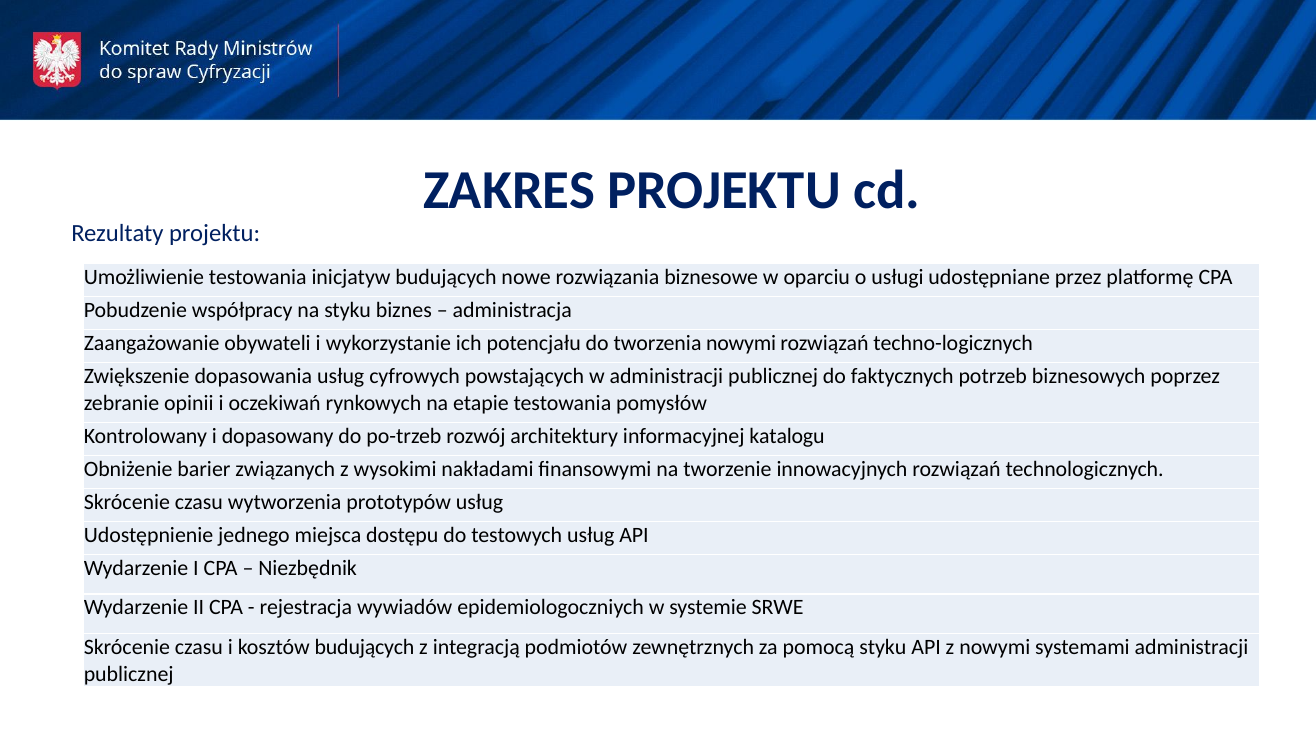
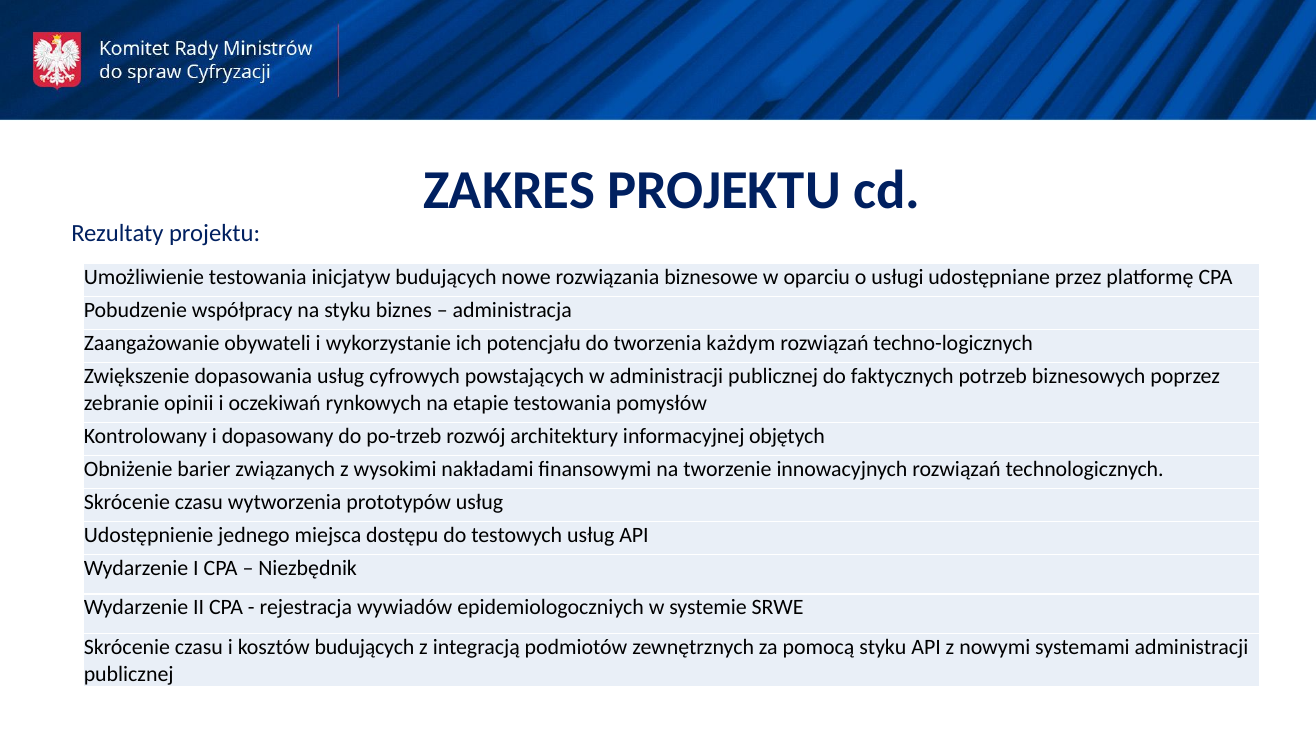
tworzenia nowymi: nowymi -> każdym (741, 344)
katalogu: katalogu -> objętych (787, 436)
